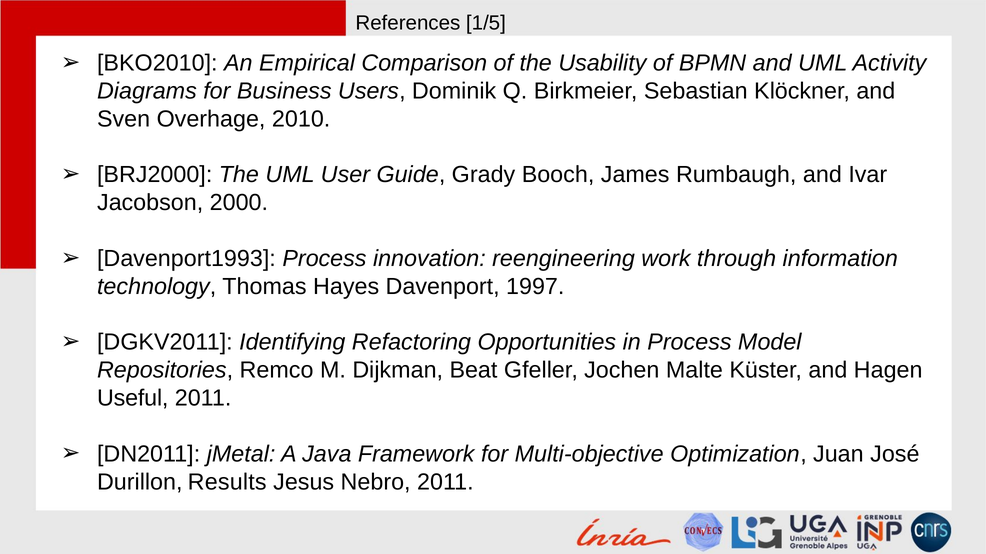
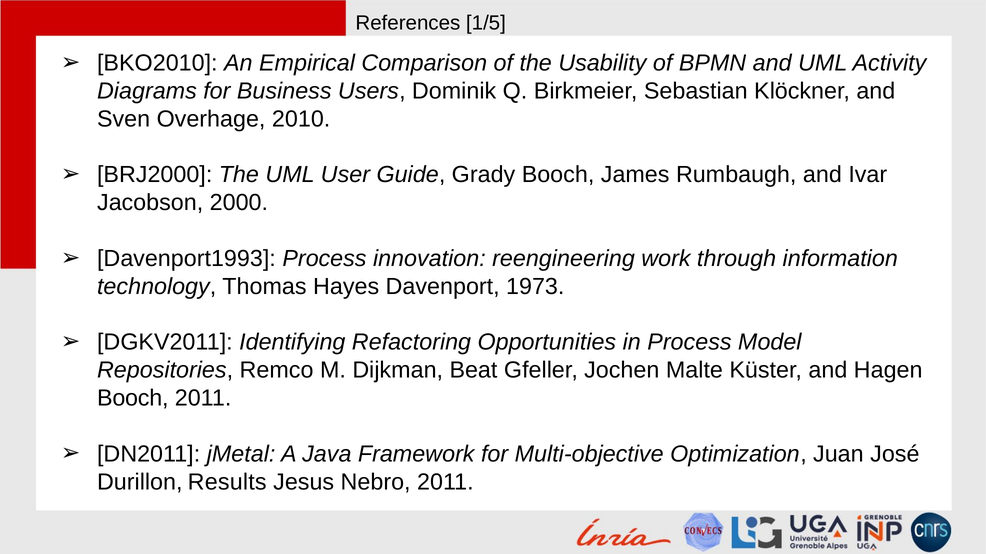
1997: 1997 -> 1973 (535, 287)
Useful: Useful -> Booch (133, 399)
